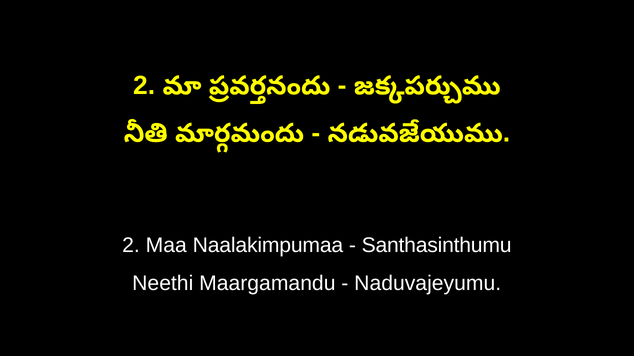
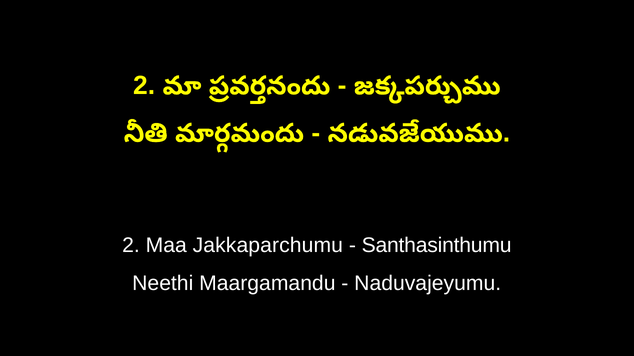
Naalakimpumaa: Naalakimpumaa -> Jakkaparchumu (268, 246)
